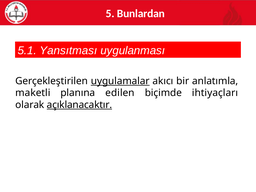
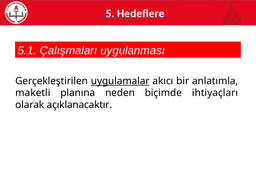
Bunlardan: Bunlardan -> Hedeflere (141, 14)
Yansıtması: Yansıtması -> Çalışmaları (69, 50)
edilen: edilen -> neden (120, 93)
açıklanacaktır underline: present -> none (79, 105)
